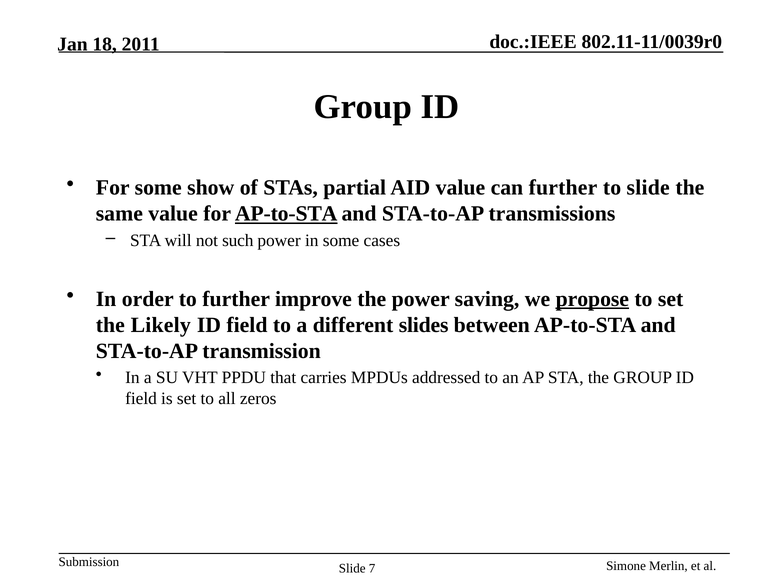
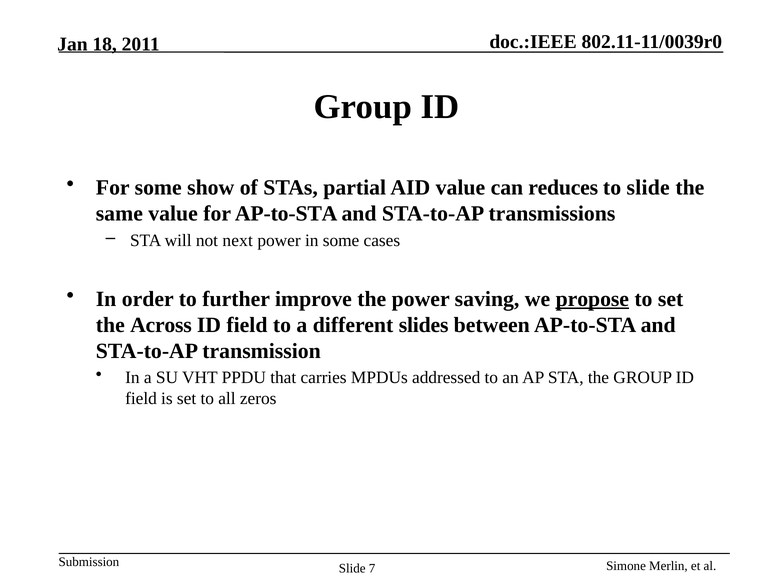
can further: further -> reduces (563, 188)
AP-to-STA underline: present -> none (286, 214)
such: such -> next (238, 241)
Likely: Likely -> Across (161, 325)
